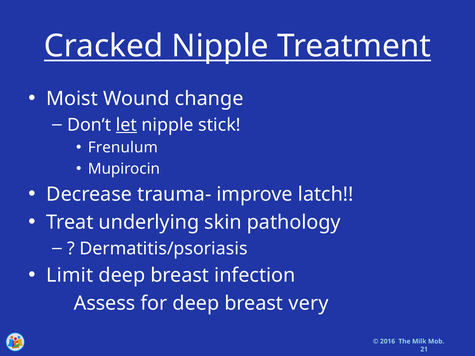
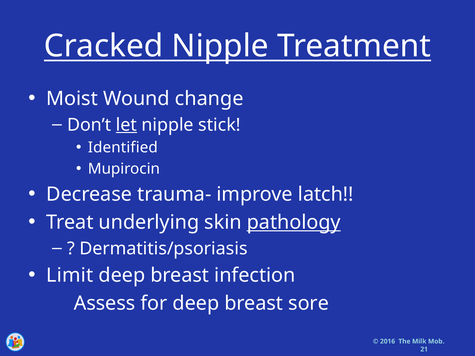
Frenulum: Frenulum -> Identified (123, 148)
pathology underline: none -> present (294, 223)
very: very -> sore (309, 304)
